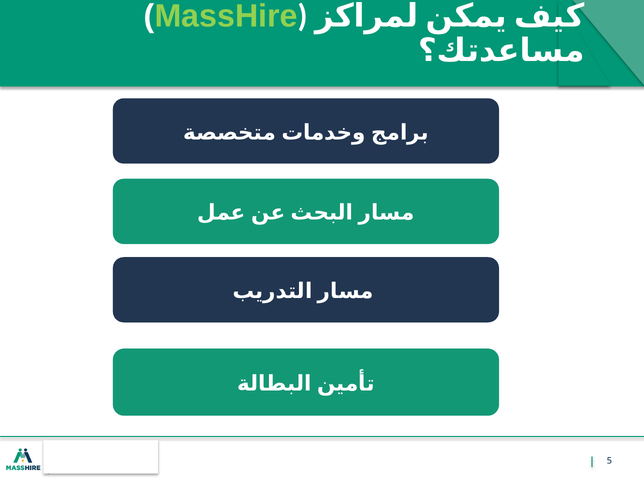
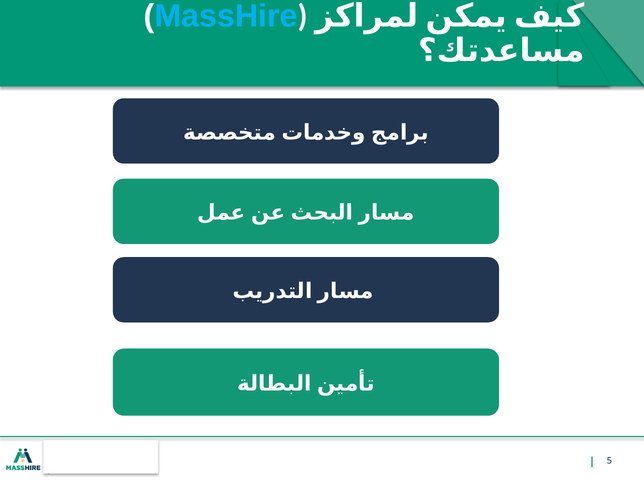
MassHire colour: light green -> light blue (226, 16)
